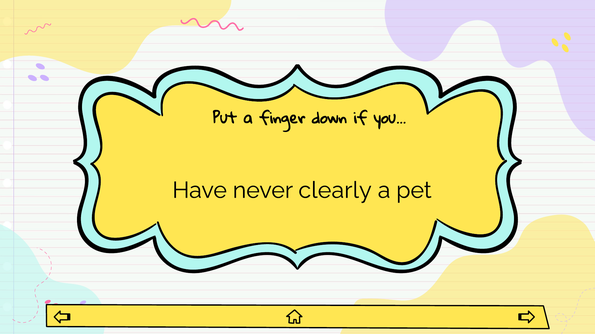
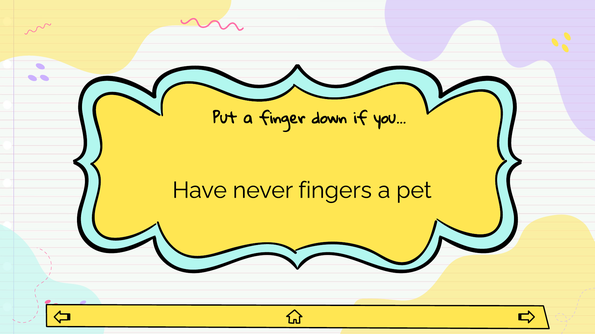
clearly: clearly -> fingers (335, 191)
